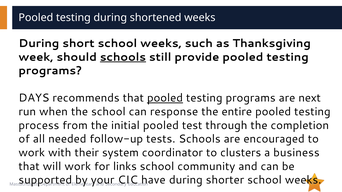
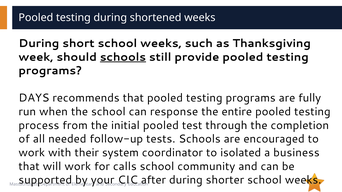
pooled underline: present -> none (165, 98)
next: next -> fully (310, 98)
clusters: clusters -> isolated (241, 153)
links: links -> calls (125, 167)
have: have -> after (153, 180)
